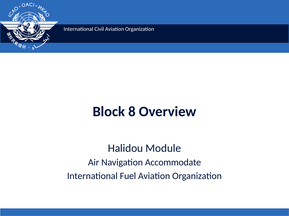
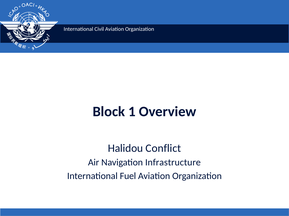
8: 8 -> 1 (132, 112)
Module: Module -> Conflict (163, 149)
Accommodate: Accommodate -> Infrastructure (173, 163)
